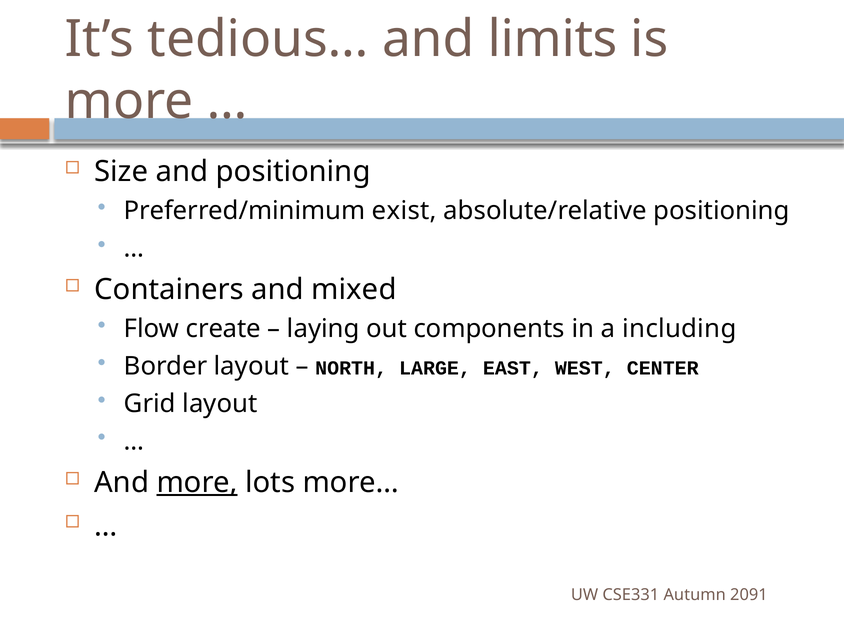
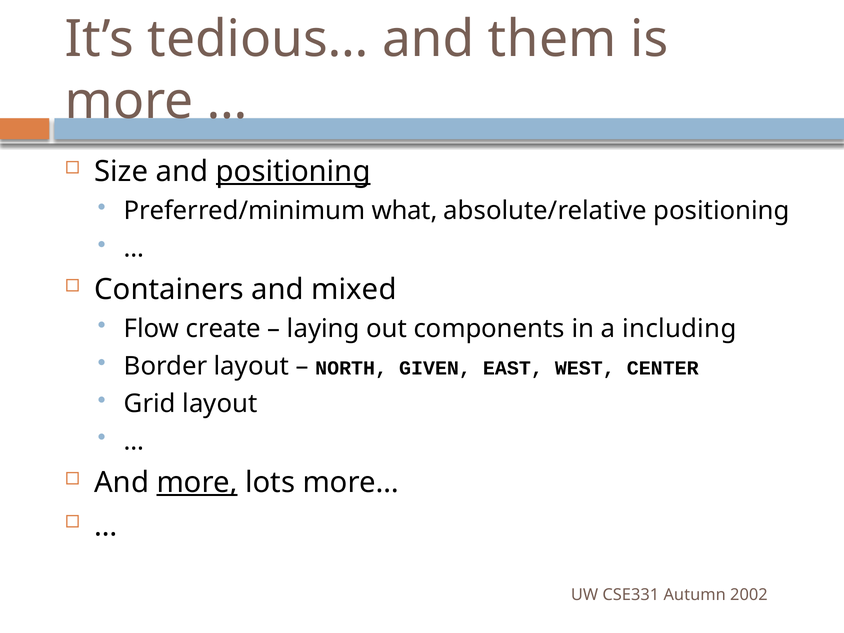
limits: limits -> them (552, 39)
positioning underline: none -> present (293, 171)
exist: exist -> what (405, 211)
LARGE: LARGE -> GIVEN (435, 368)
2091: 2091 -> 2002 (749, 595)
